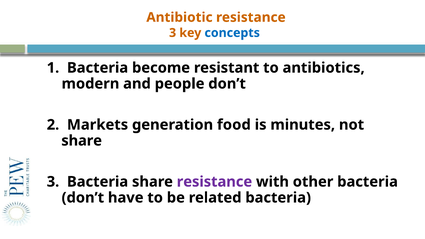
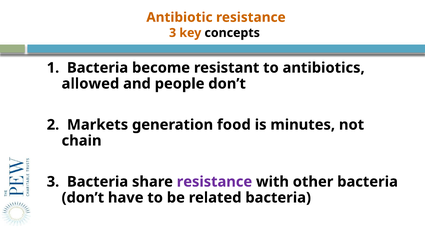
concepts colour: blue -> black (232, 33)
modern: modern -> allowed (90, 84)
share: share -> chain (82, 141)
